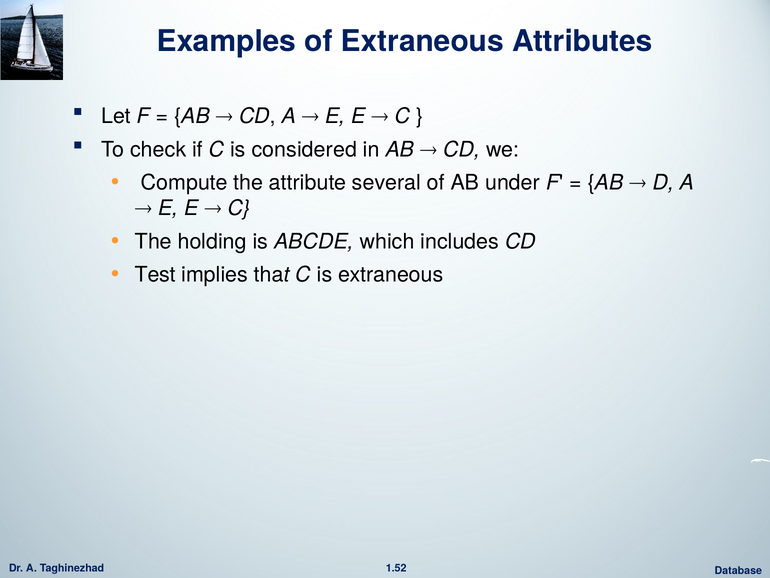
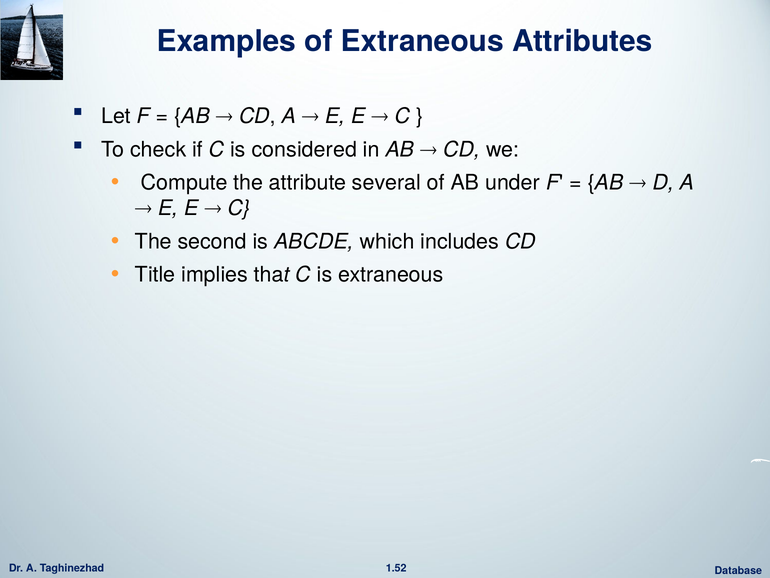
holding: holding -> second (212, 241)
Test: Test -> Title (155, 275)
